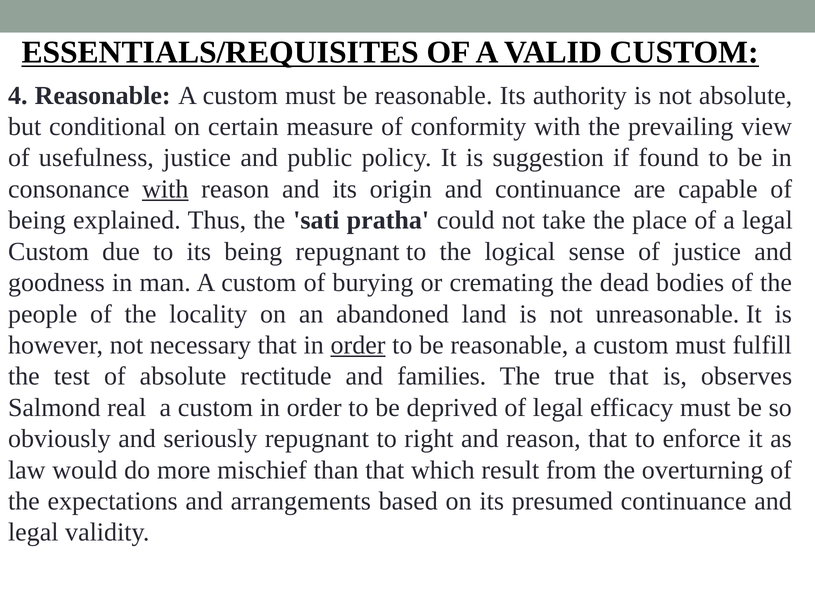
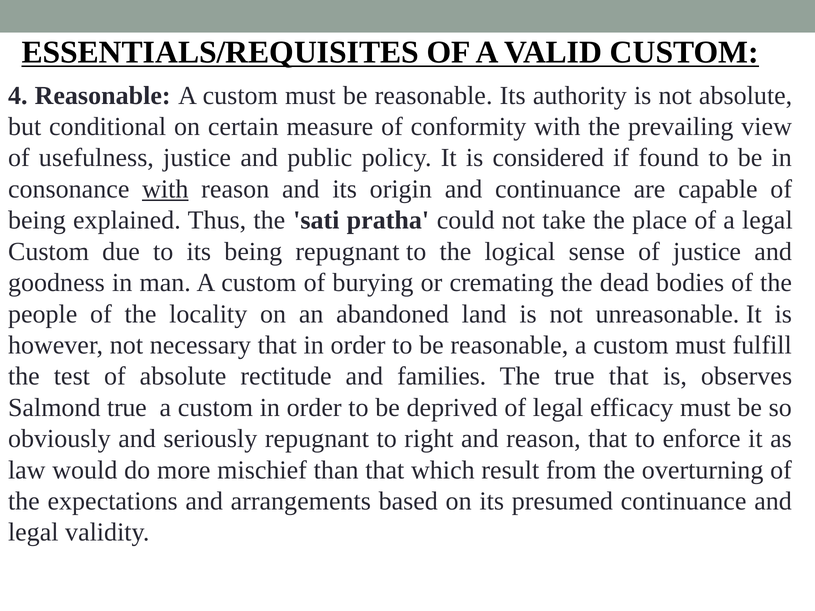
suggestion: suggestion -> considered (548, 158)
order underline: present -> none (358, 345)
Salmond real: real -> true (127, 408)
